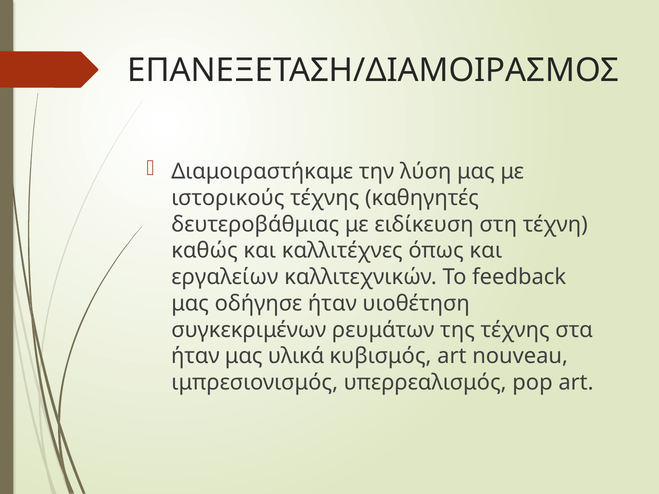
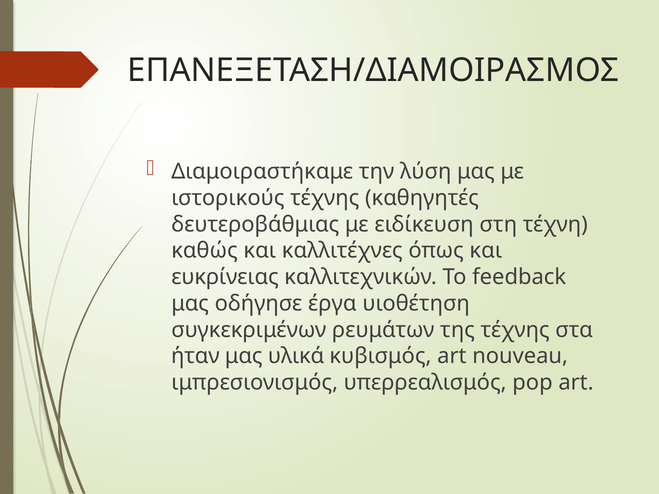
εργαλείων: εργαλείων -> ευκρίνειας (225, 277)
οδήγησε ήταν: ήταν -> έργα (332, 304)
